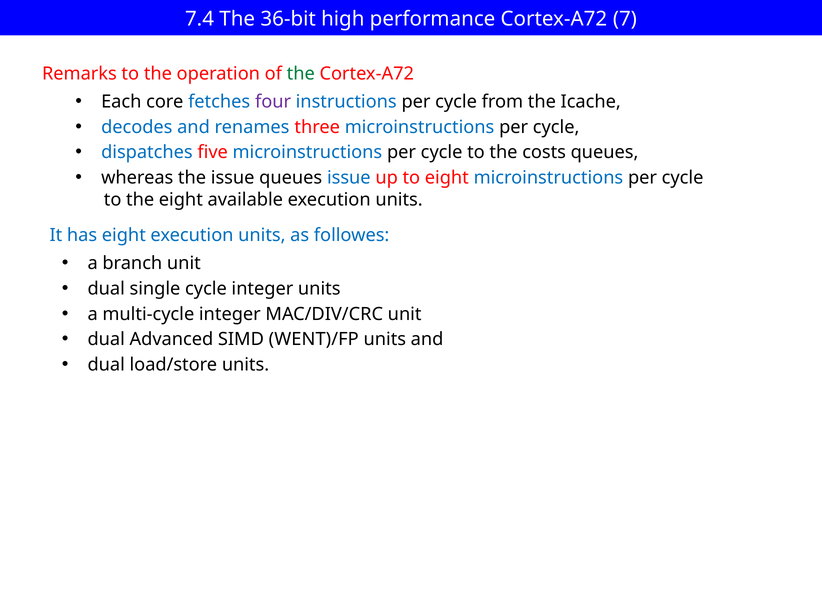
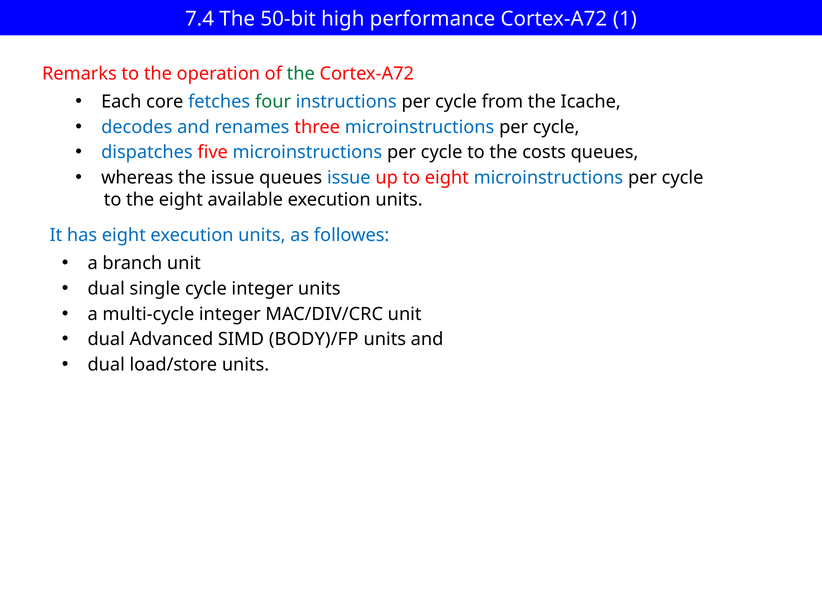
36-bit: 36-bit -> 50-bit (288, 19)
7: 7 -> 1 (625, 19)
four colour: purple -> green (273, 102)
WENT)/FP: WENT)/FP -> BODY)/FP (314, 340)
